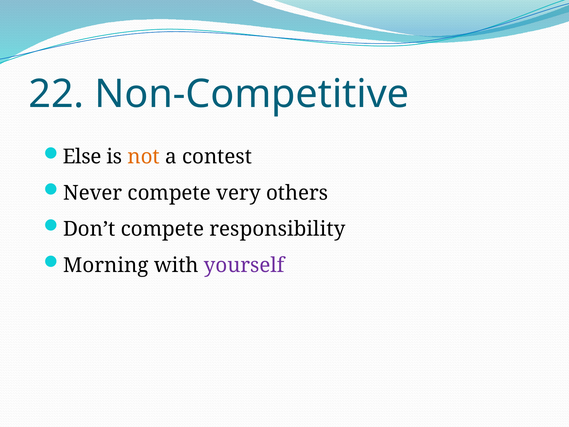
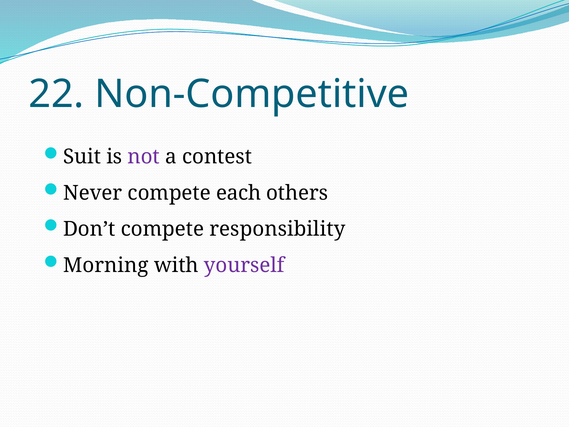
Else: Else -> Suit (82, 157)
not colour: orange -> purple (144, 157)
very: very -> each (239, 193)
